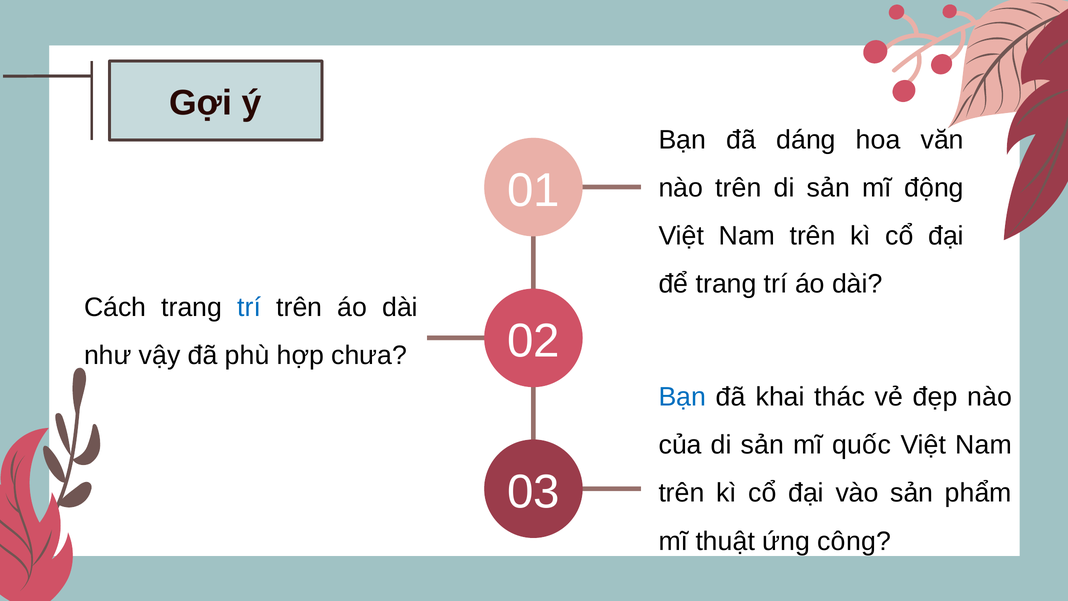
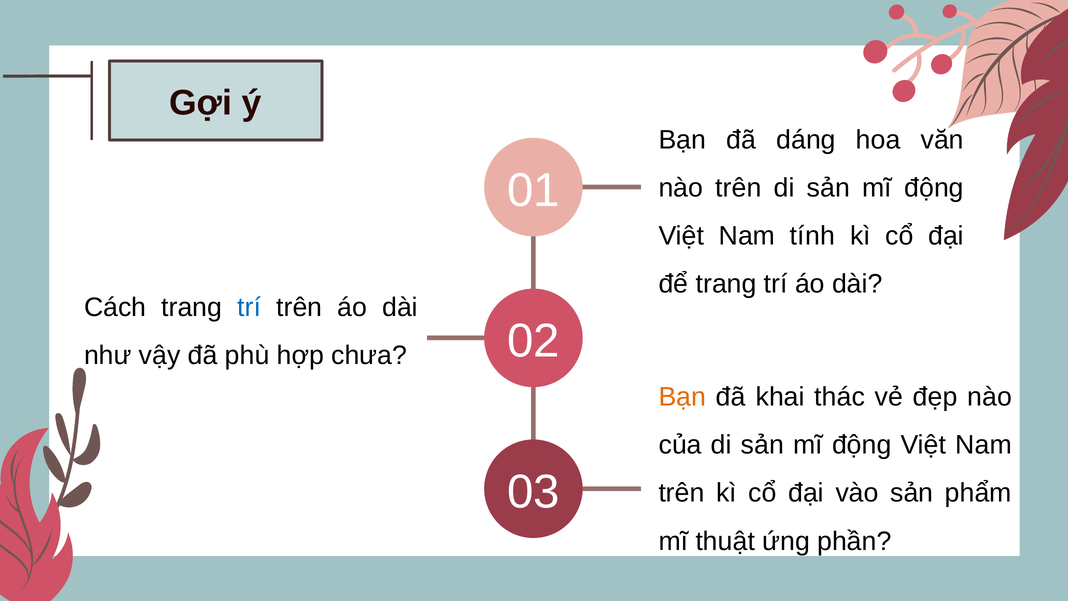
trên: trên -> tính (812, 236)
Bạn colour: blue -> orange (682, 397)
quốc: quốc -> động (862, 445)
công: công -> phần (854, 541)
